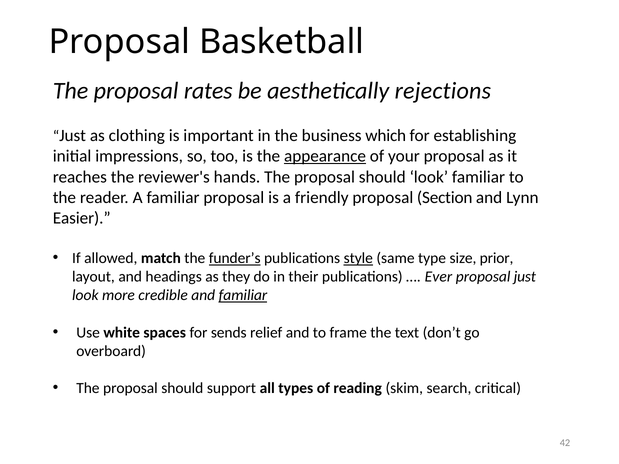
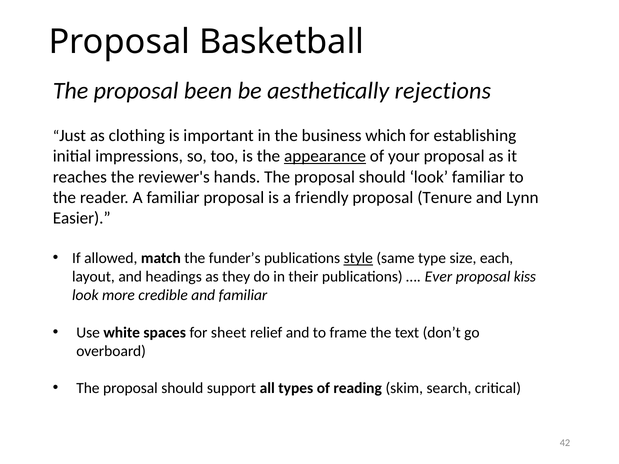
rates: rates -> been (208, 91)
Section: Section -> Tenure (445, 198)
funder’s underline: present -> none (235, 258)
prior: prior -> each (497, 258)
proposal just: just -> kiss (525, 277)
familiar underline: present -> none (243, 295)
sends: sends -> sheet (229, 333)
